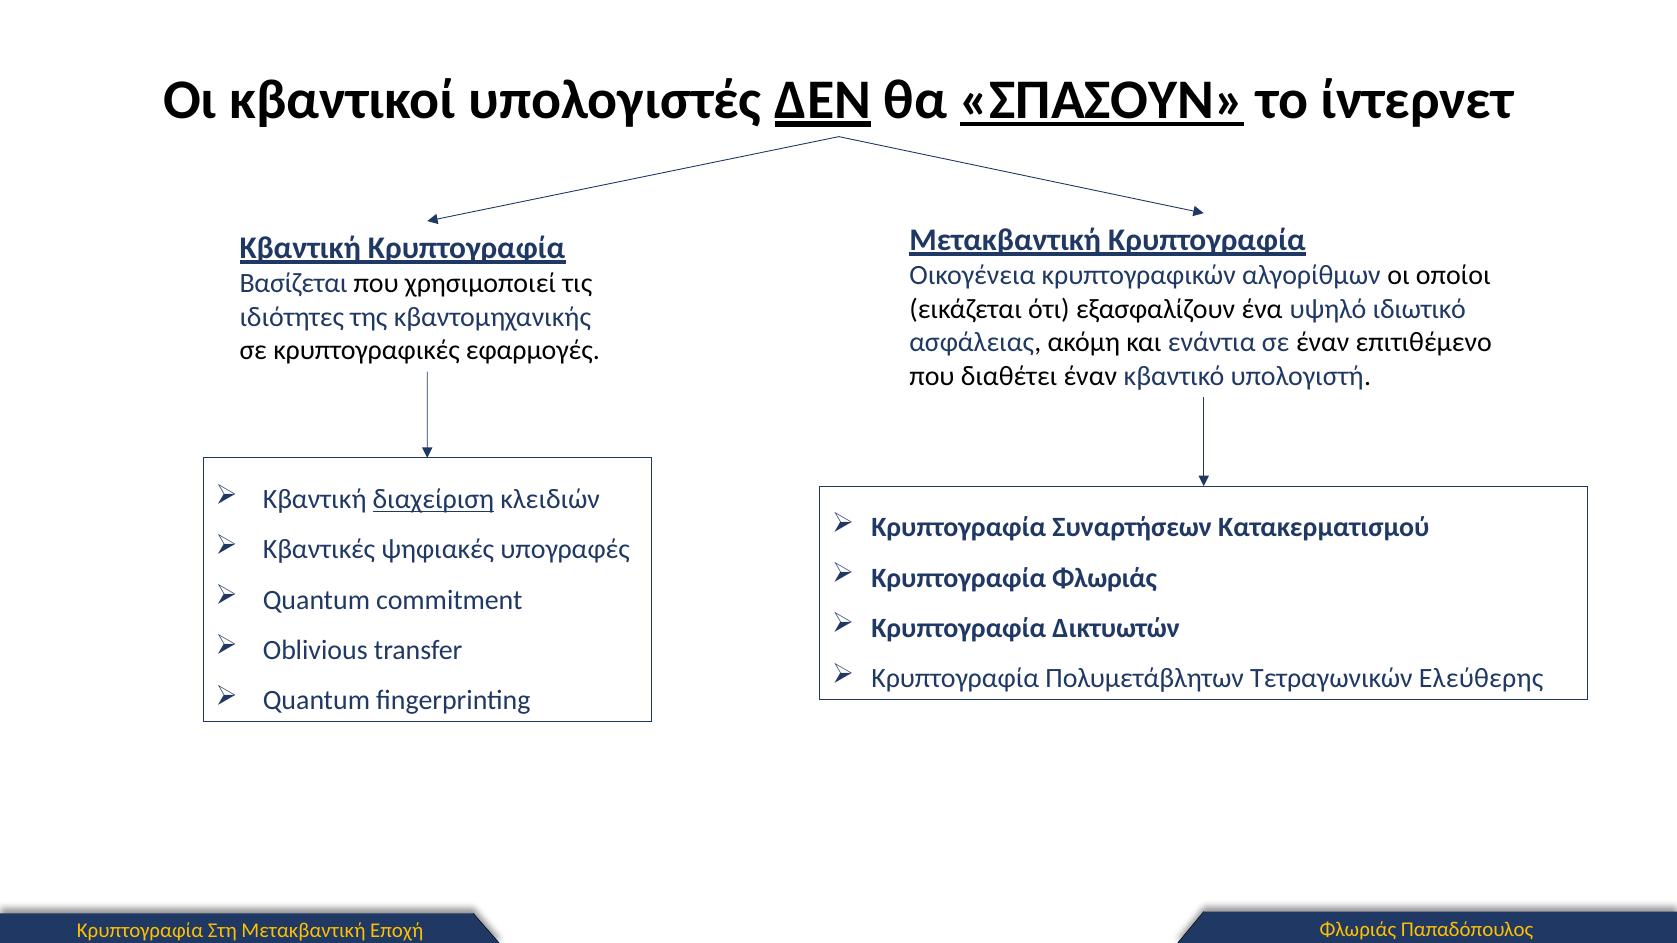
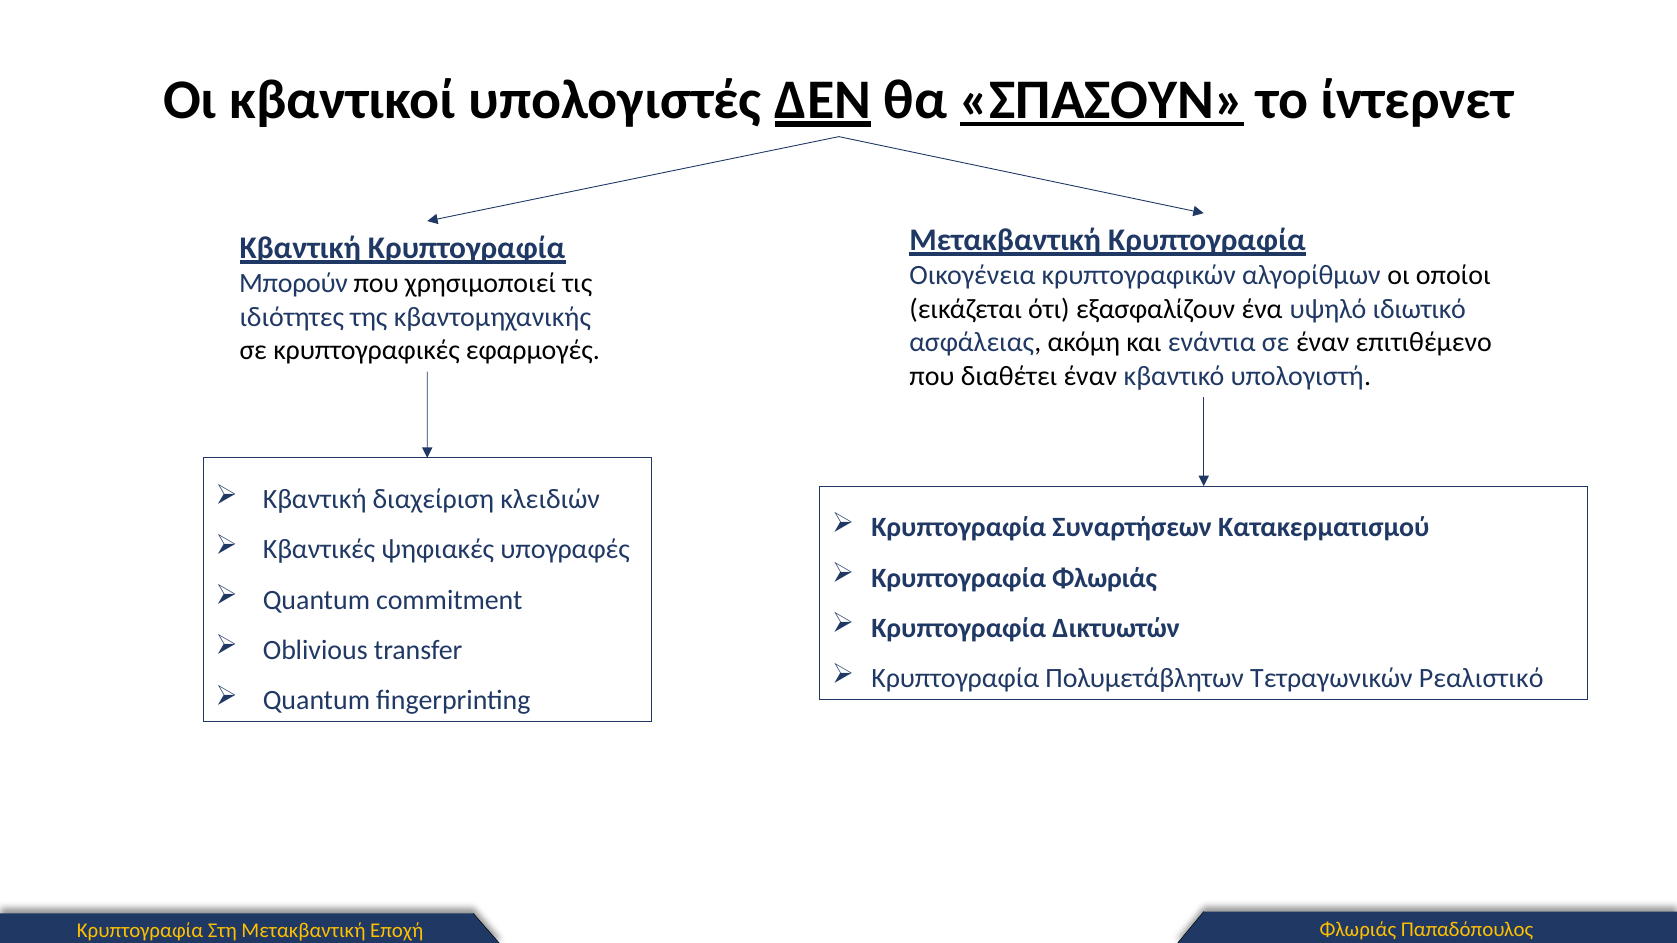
Βασίζεται: Βασίζεται -> Μπορούν (294, 284)
διαχείριση underline: present -> none (433, 500)
Ελεύθερης: Ελεύθερης -> Ρεαλιστικό (1481, 679)
